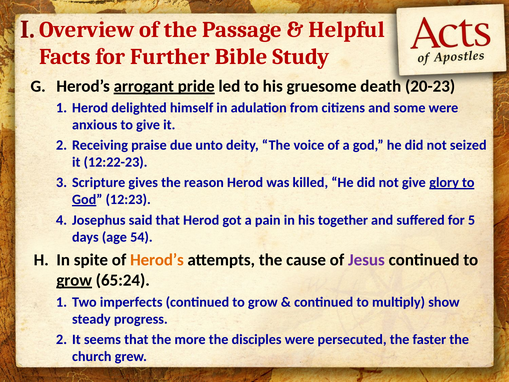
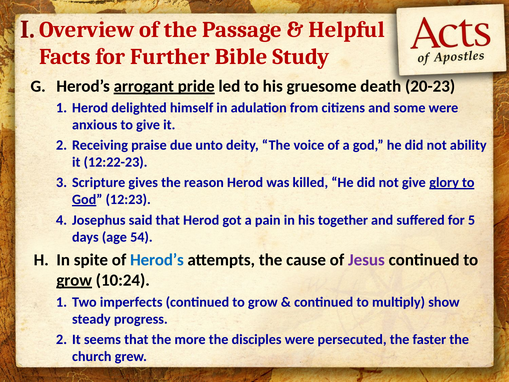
seized: seized -> ability (468, 145)
Herod’s colour: orange -> blue (157, 260)
65:24: 65:24 -> 10:24 (123, 280)
